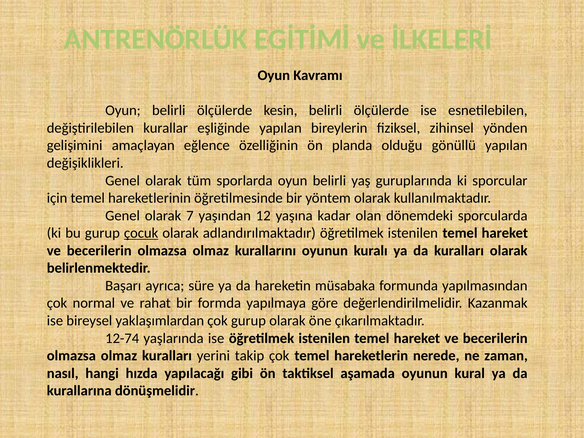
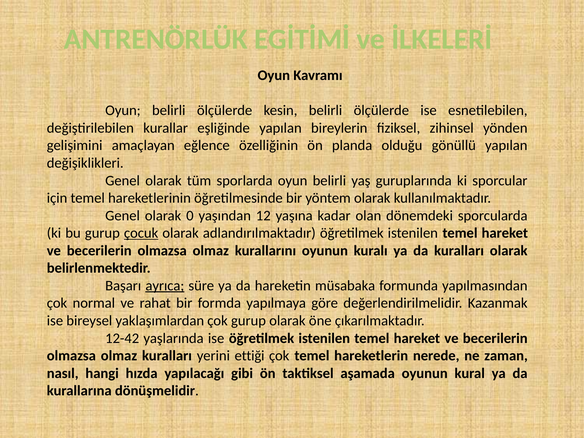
7: 7 -> 0 (190, 216)
ayrıca underline: none -> present (165, 286)
12-74: 12-74 -> 12-42 (122, 338)
takip: takip -> ettiği (250, 356)
